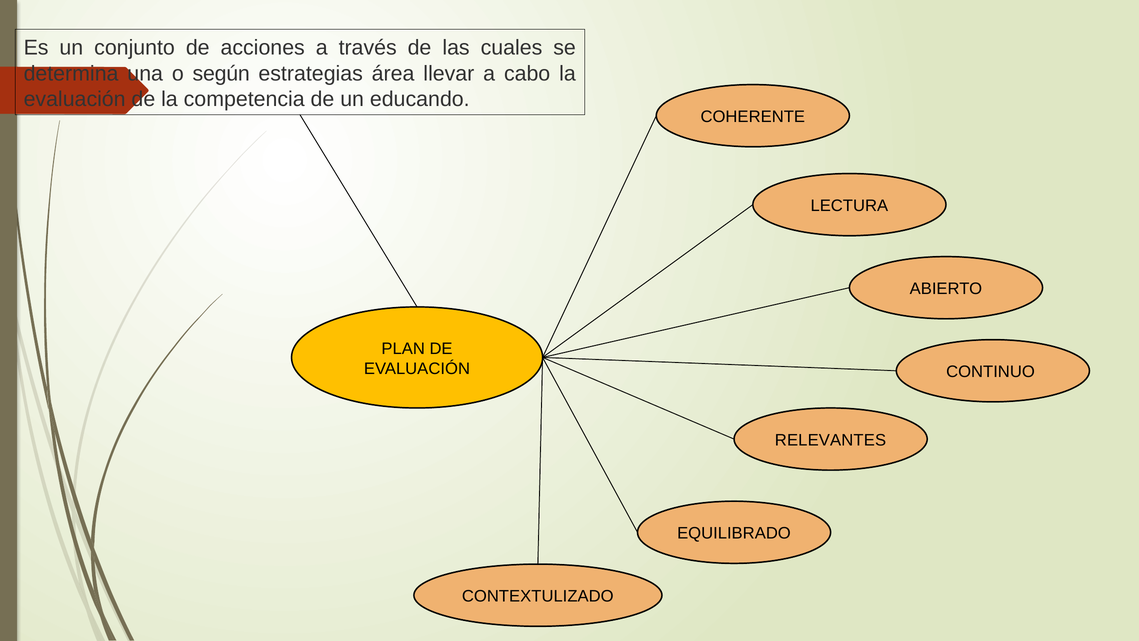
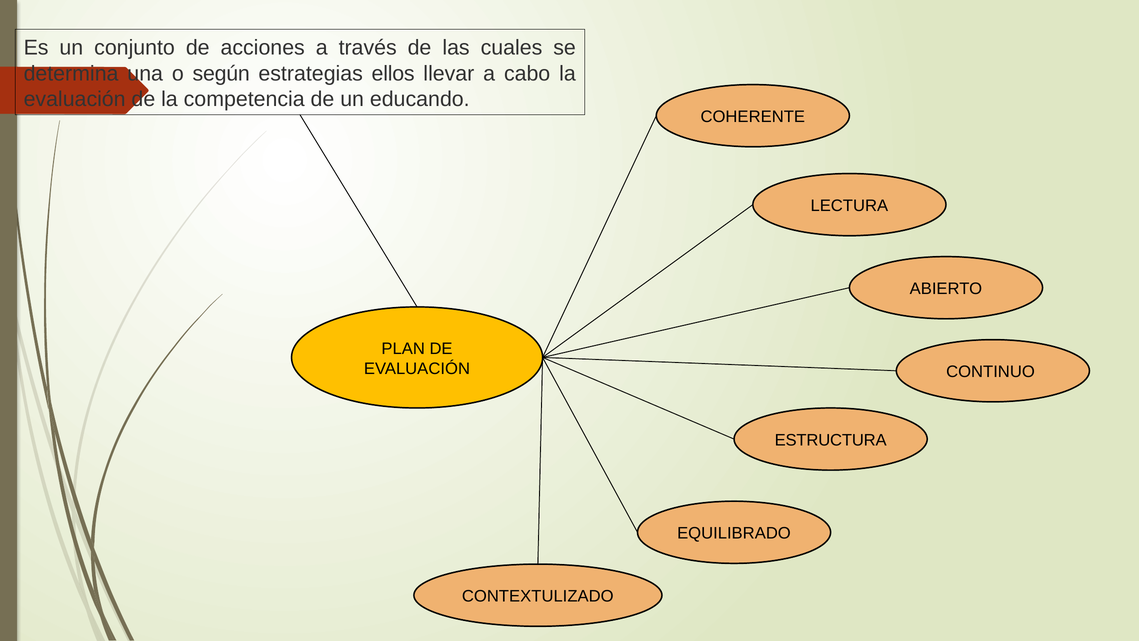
área: área -> ellos (393, 73)
RELEVANTES: RELEVANTES -> ESTRUCTURA (831, 440)
